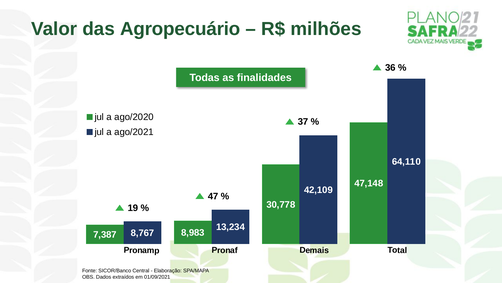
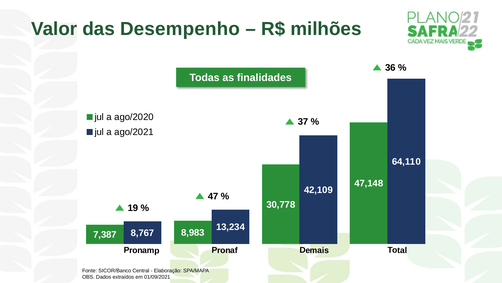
Agropecuário: Agropecuário -> Desempenho (180, 29)
